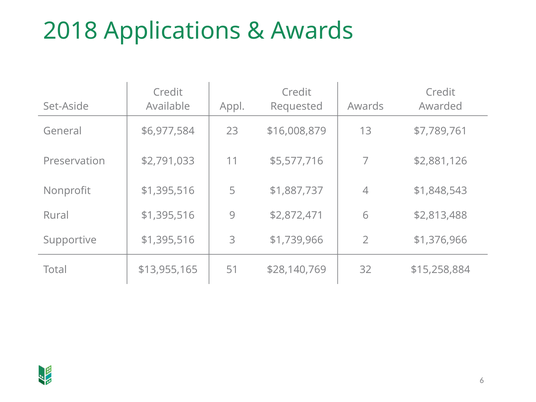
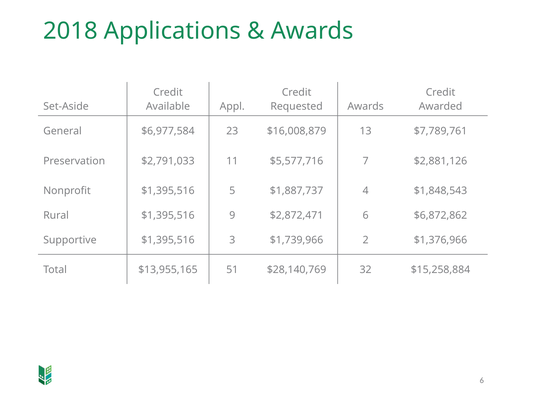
$2,813,488: $2,813,488 -> $6,872,862 (441, 215)
